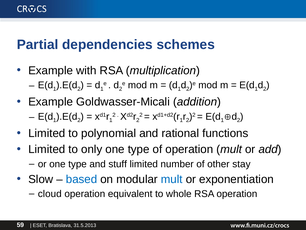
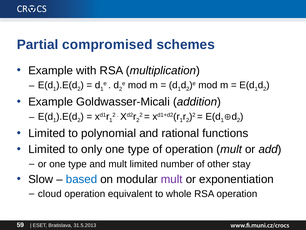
dependencies: dependencies -> compromised (107, 45)
and stuff: stuff -> mult (118, 164)
mult colour: blue -> purple (172, 179)
